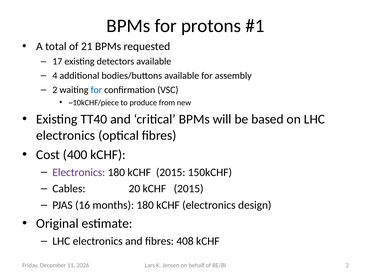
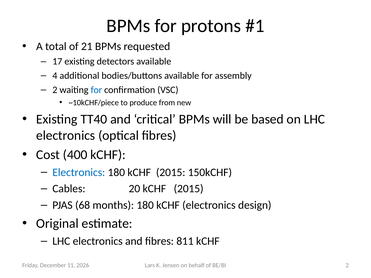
Electronics colour: purple -> blue (79, 172)
16: 16 -> 68 (83, 205)
408: 408 -> 811 (185, 241)
